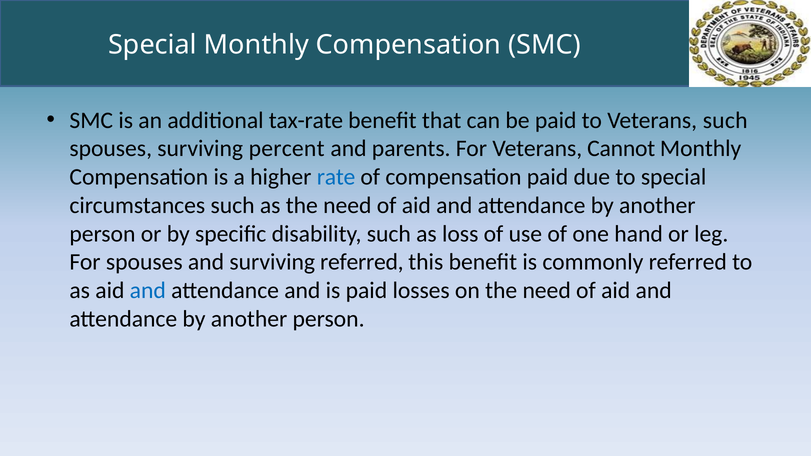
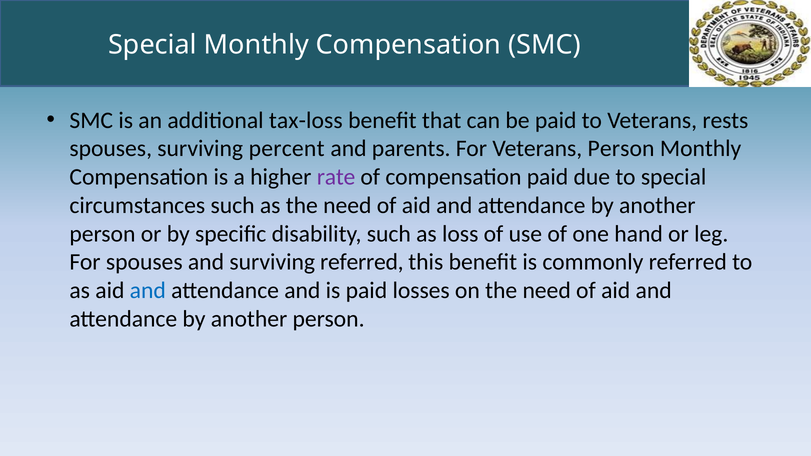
tax-rate: tax-rate -> tax-loss (306, 120)
Veterans such: such -> rests (725, 120)
Veterans Cannot: Cannot -> Person (621, 149)
rate colour: blue -> purple (336, 177)
